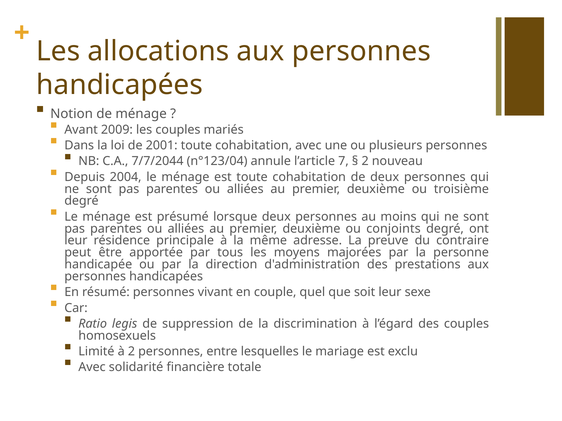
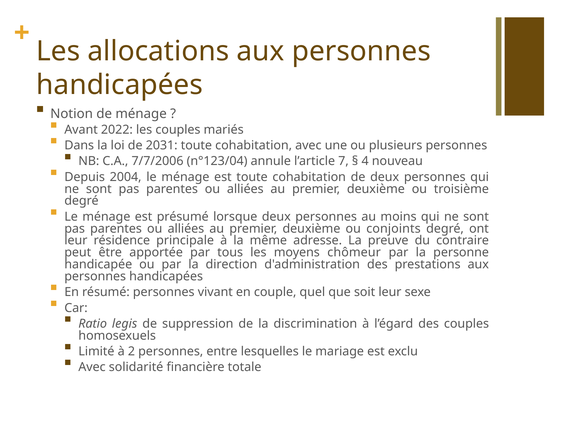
2009: 2009 -> 2022 (117, 130)
2001: 2001 -> 2031 (162, 146)
7/7/2044: 7/7/2044 -> 7/7/2006 (158, 161)
2: 2 -> 4 (365, 161)
majorées: majorées -> chômeur (354, 253)
